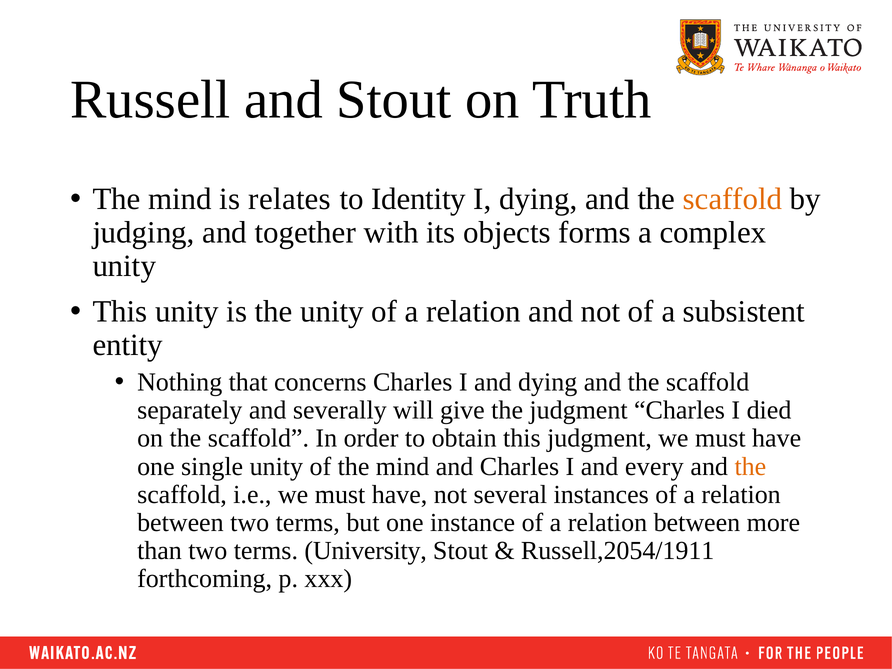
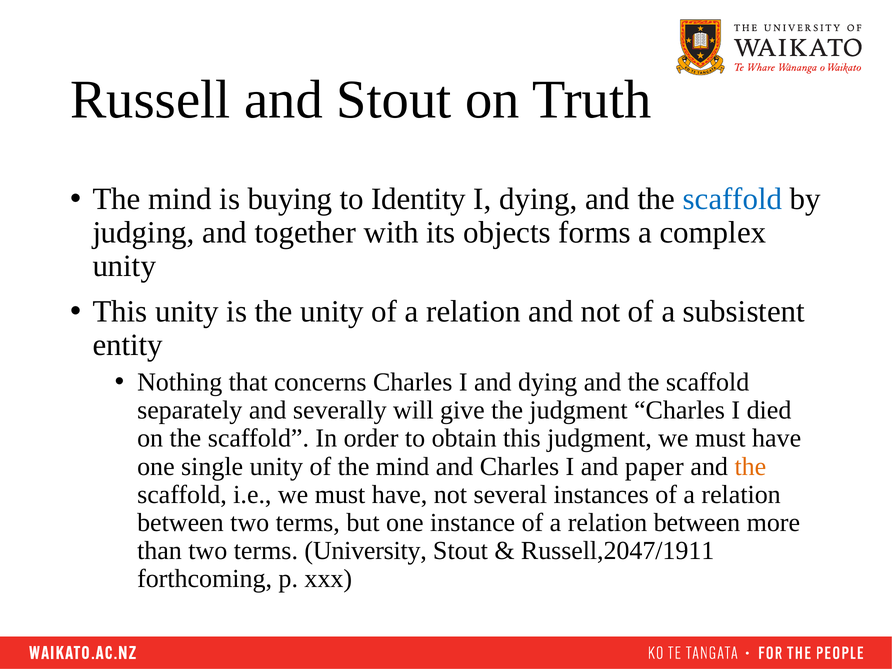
relates: relates -> buying (290, 199)
scaffold colour: orange -> blue (732, 199)
every: every -> paper (654, 466)
Russell,2054/1911: Russell,2054/1911 -> Russell,2047/1911 (618, 551)
